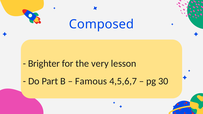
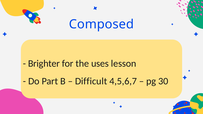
very: very -> uses (100, 64)
Famous: Famous -> Difficult (91, 81)
